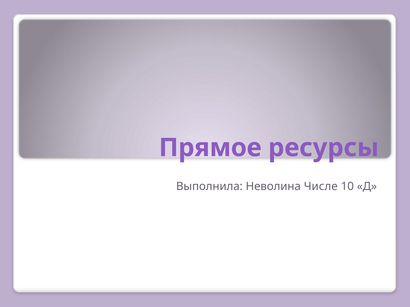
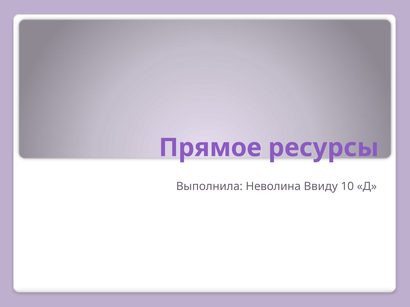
Числе: Числе -> Ввиду (321, 187)
